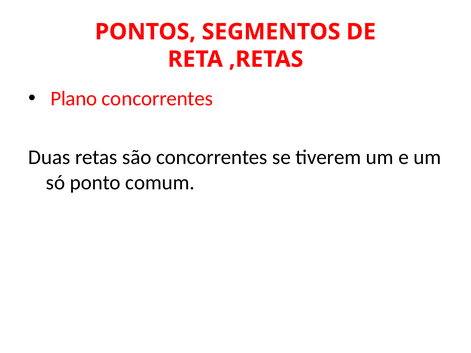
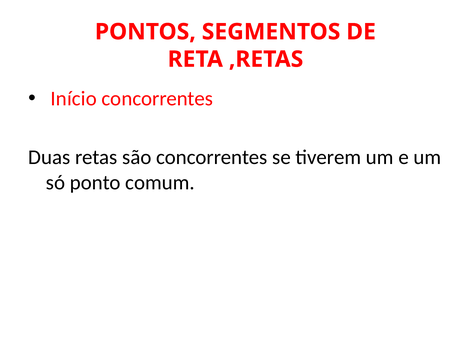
Plano: Plano -> Início (74, 99)
